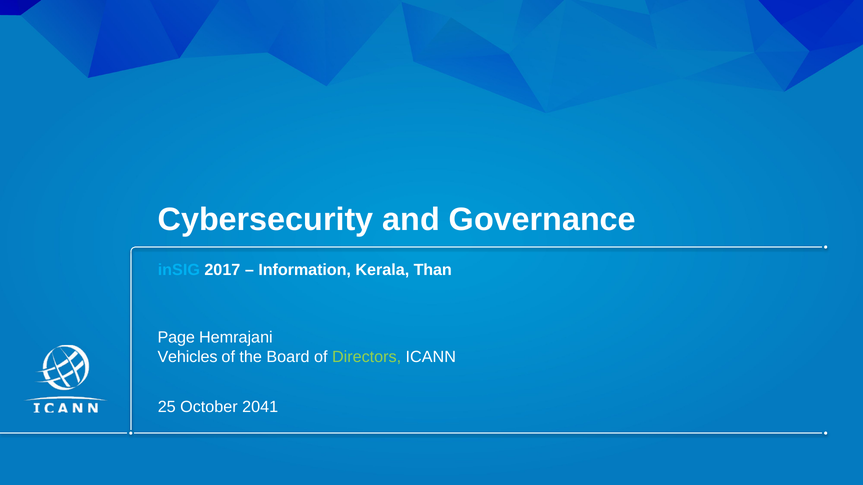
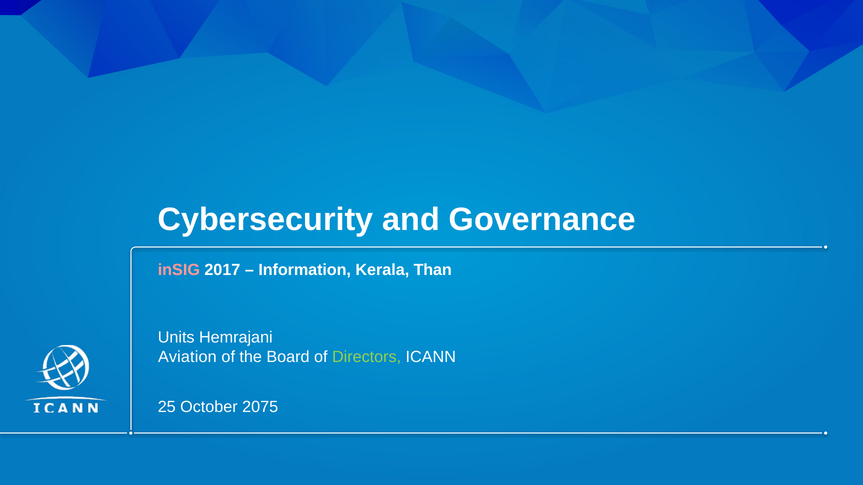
inSIG colour: light blue -> pink (179, 270)
Page: Page -> Units (176, 338)
Vehicles: Vehicles -> Aviation (187, 357)
2041: 2041 -> 2075 (260, 407)
